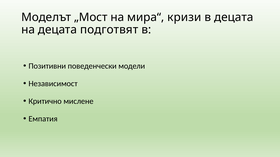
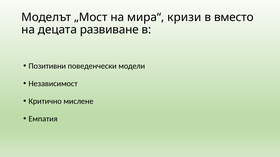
в децата: децата -> вместо (234, 17)
подготвят: подготвят -> развиване (109, 30)
